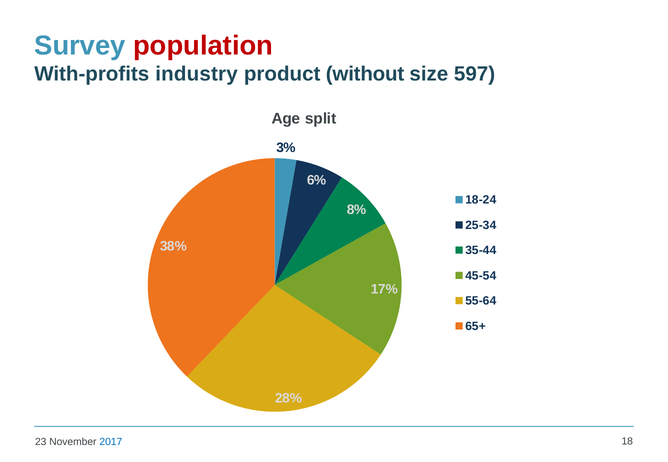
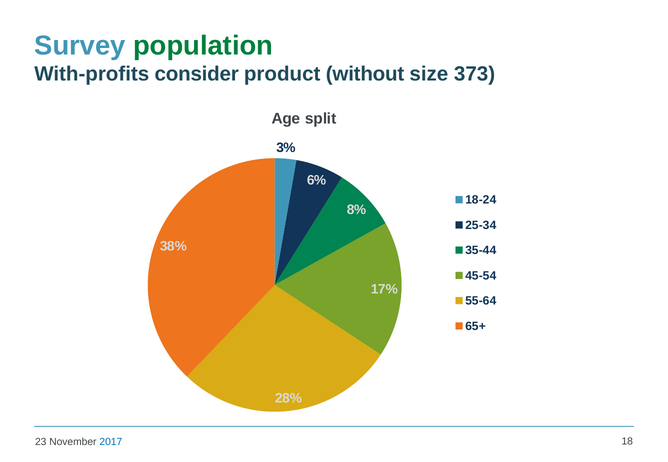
population colour: red -> green (203, 46)
industry: industry -> consider (197, 74)
597: 597 -> 373 (475, 74)
